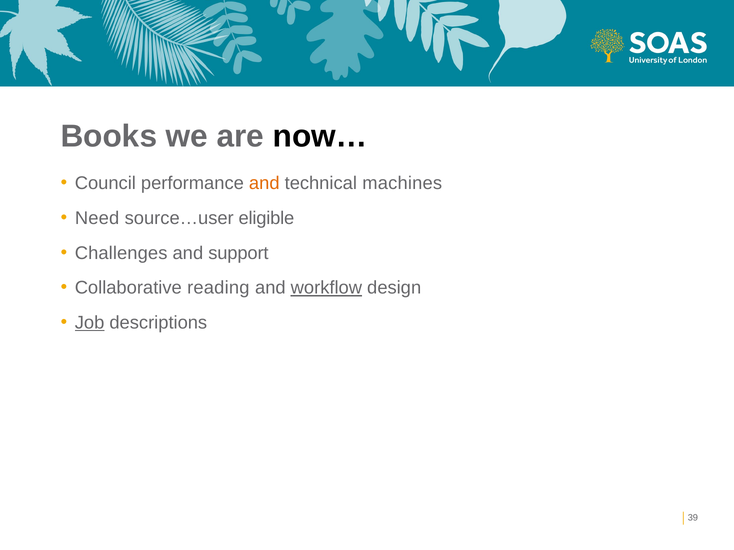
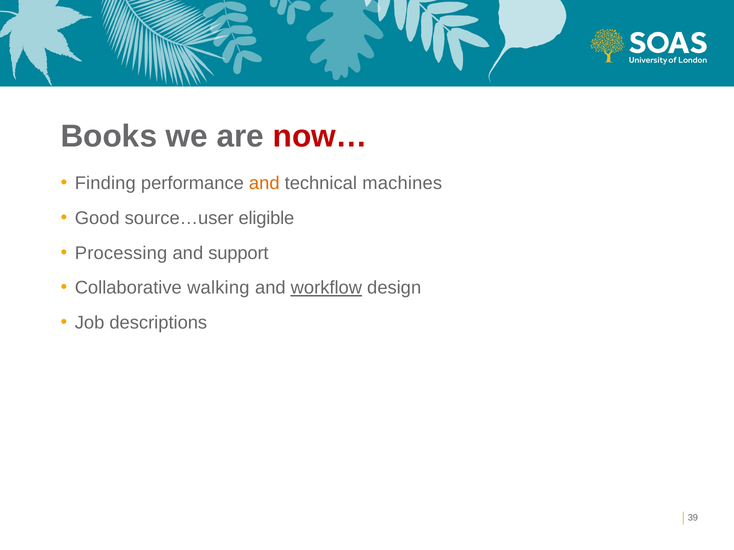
now… colour: black -> red (320, 137)
Council: Council -> Finding (105, 184)
Need: Need -> Good (97, 218)
Challenges: Challenges -> Processing (121, 253)
reading: reading -> walking (218, 288)
Job underline: present -> none (90, 323)
